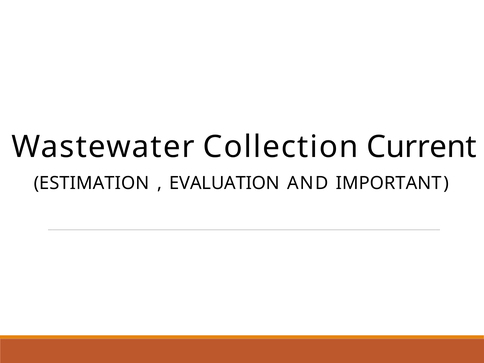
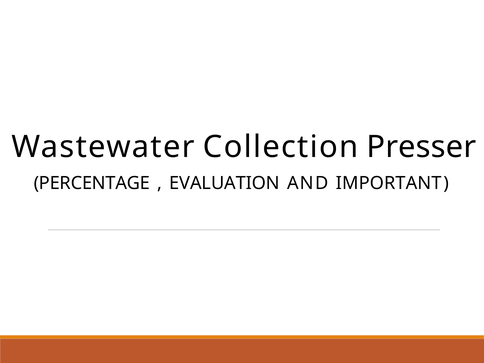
Current: Current -> Presser (421, 147)
ESTIMATION: ESTIMATION -> PERCENTAGE (94, 183)
